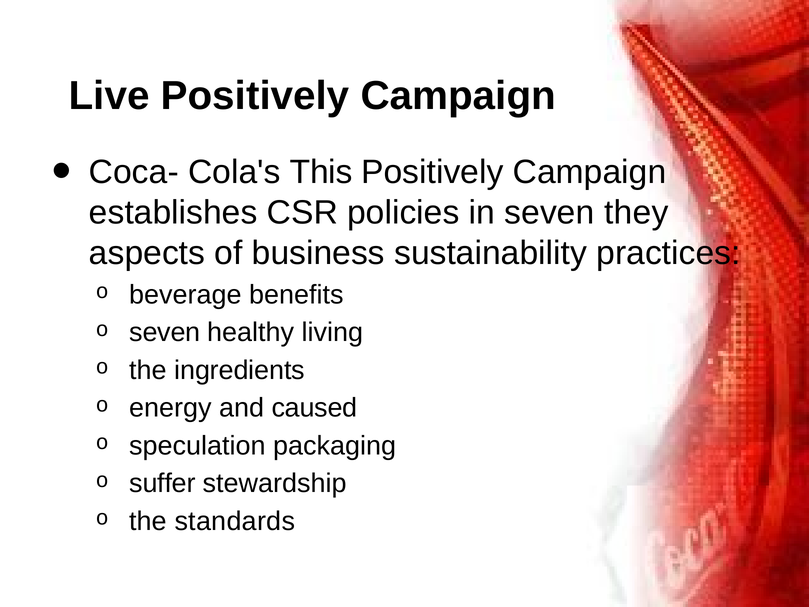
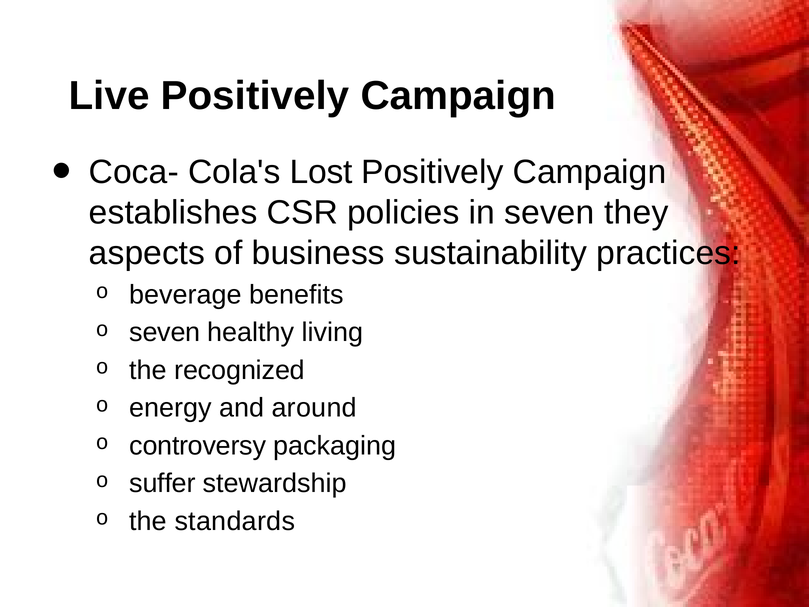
This: This -> Lost (321, 172)
ingredients: ingredients -> recognized (240, 370)
caused: caused -> around (314, 408)
speculation: speculation -> controversy (198, 445)
